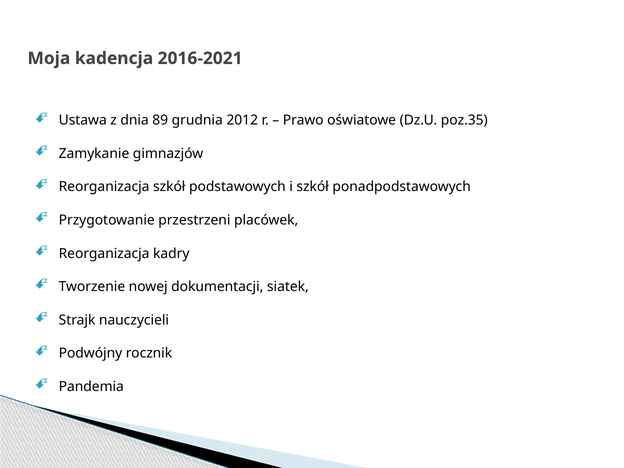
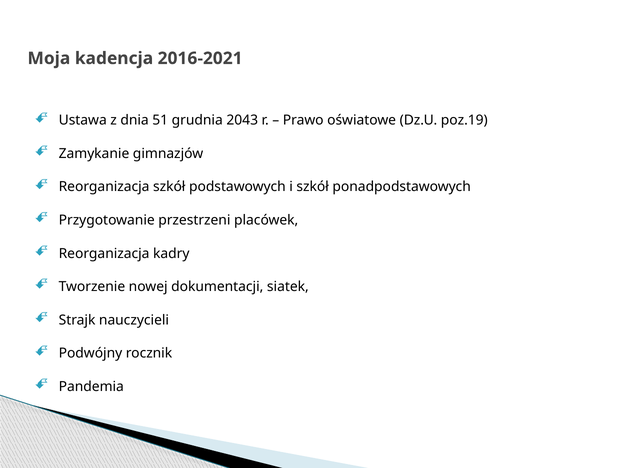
89: 89 -> 51 (160, 120)
2012: 2012 -> 2043 (242, 120)
poz.35: poz.35 -> poz.19 (464, 120)
